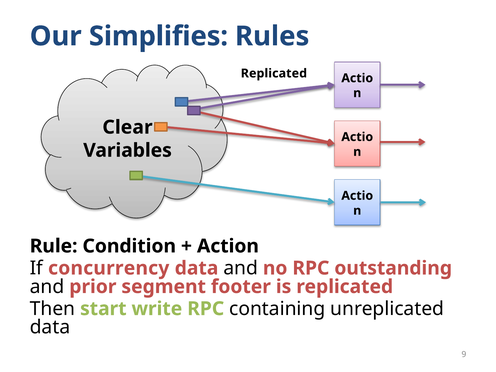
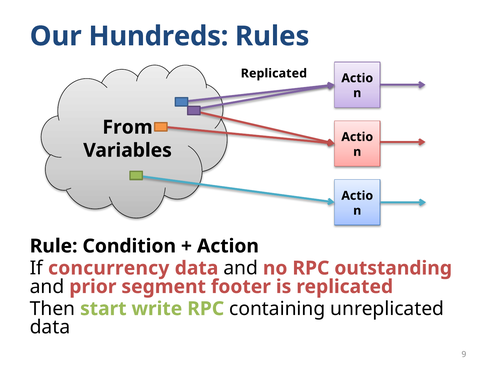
Simplifies: Simplifies -> Hundreds (158, 36)
Clear: Clear -> From (128, 127)
